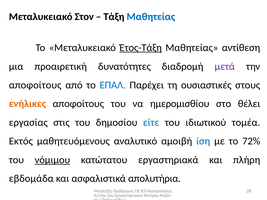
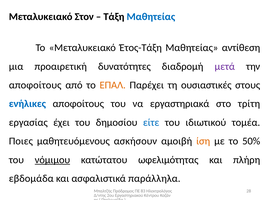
Έτος-Τάξη underline: present -> none (141, 48)
ΕΠΑΛ colour: blue -> orange (113, 85)
ενήλικες colour: orange -> blue (27, 104)
ημερομισθίου: ημερομισθίου -> εργαστηριακά (180, 104)
θέλει: θέλει -> τρίτη (249, 104)
στις: στις -> έχει (61, 123)
Εκτός: Εκτός -> Ποιες (21, 141)
αναλυτικό: αναλυτικό -> ασκήσουν (135, 141)
ίση colour: blue -> orange (203, 141)
72%: 72% -> 50% (251, 141)
εργαστηριακά: εργαστηριακά -> ωφελιμότητας (168, 160)
απολυτήρια: απολυτήρια -> παράλληλα (154, 179)
